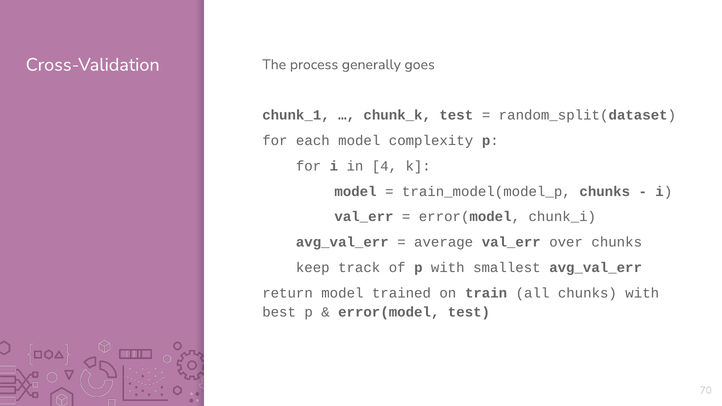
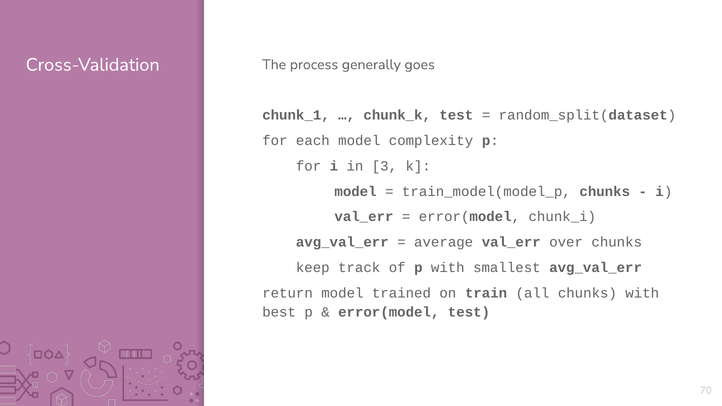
4: 4 -> 3 (384, 166)
